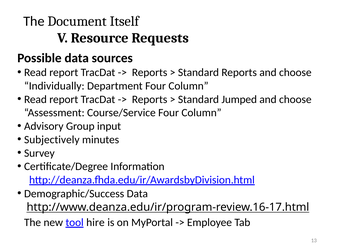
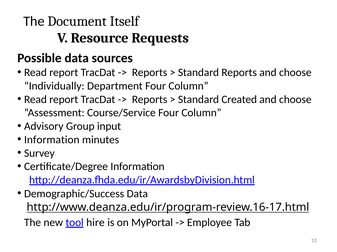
Jumped: Jumped -> Created (239, 100)
Subjectively: Subjectively -> Information (52, 140)
